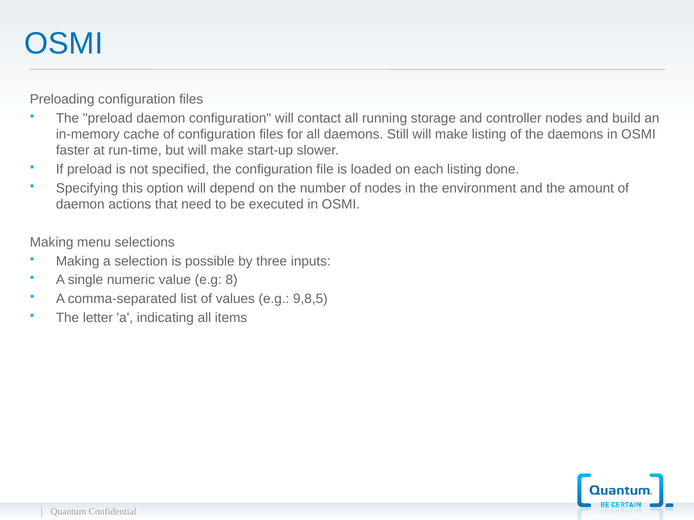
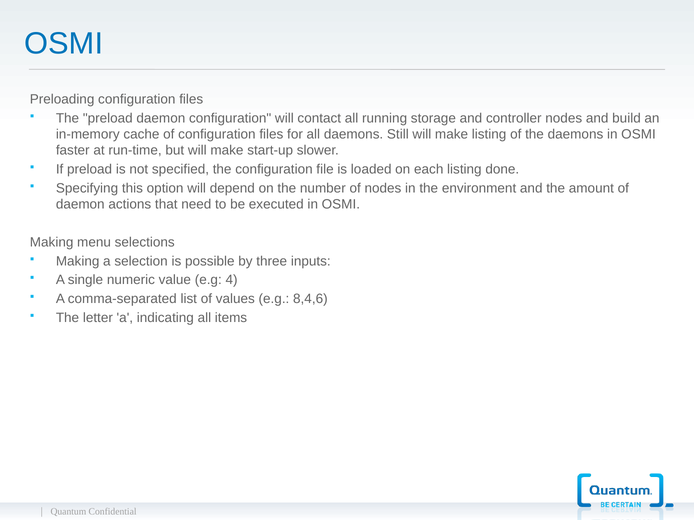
8: 8 -> 4 (232, 280)
9,8,5: 9,8,5 -> 8,4,6 (310, 299)
